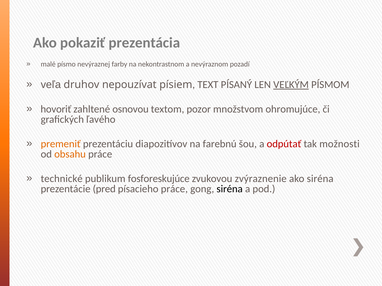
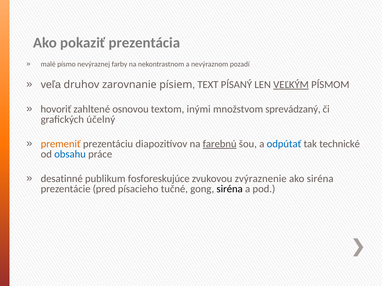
nepouzívat: nepouzívat -> zarovnanie (129, 85)
pozor: pozor -> inými (199, 109)
ohromujúce: ohromujúce -> sprevádzaný (293, 109)
ľavého: ľavého -> účelný (101, 119)
farebnú underline: none -> present (220, 144)
odpútať colour: red -> blue (284, 144)
možnosti: možnosti -> technické (340, 144)
obsahu colour: orange -> blue (70, 154)
technické: technické -> desatinné (62, 179)
písacieho práce: práce -> tučné (174, 189)
